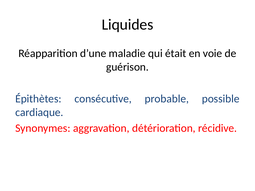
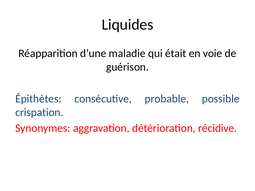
cardiaque: cardiaque -> crispation (39, 112)
